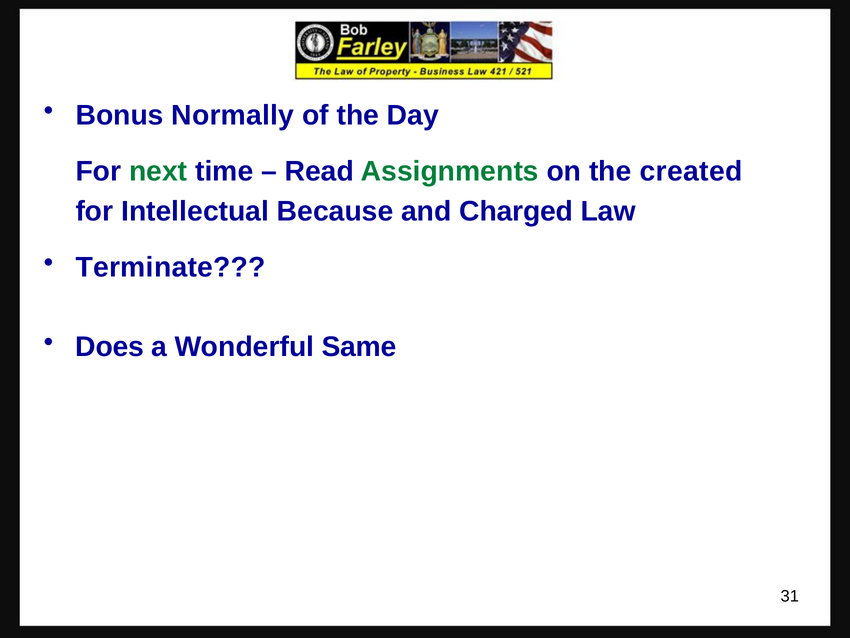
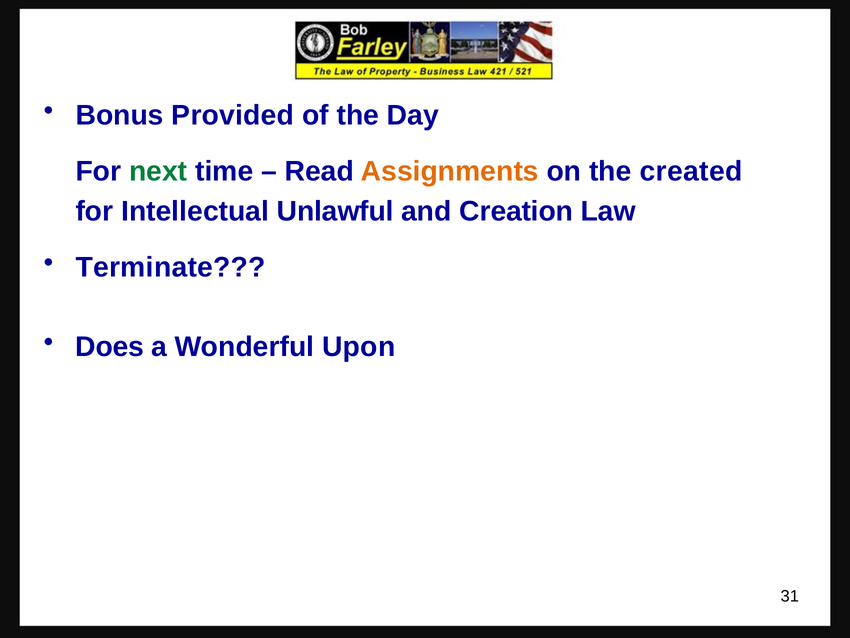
Normally: Normally -> Provided (233, 115)
Assignments colour: green -> orange (450, 171)
Because: Because -> Unlawful (335, 211)
Charged: Charged -> Creation (516, 211)
Same: Same -> Upon (359, 347)
